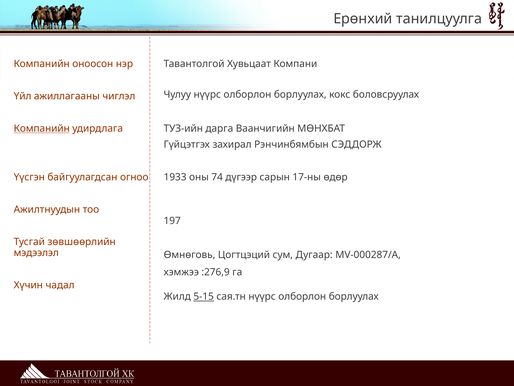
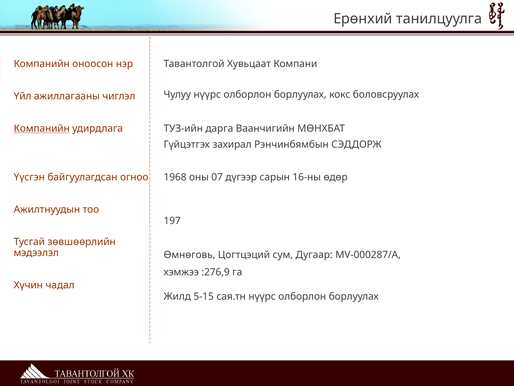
1933: 1933 -> 1968 (175, 177)
74: 74 -> 07 (217, 177)
17-ны: 17-ны -> 16-ны (307, 177)
5-15 underline: present -> none (204, 296)
